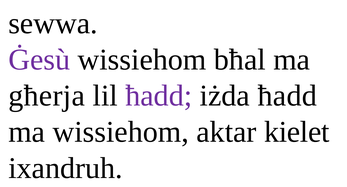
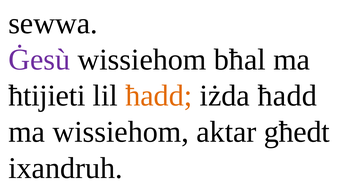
għerja: għerja -> ħtijieti (47, 96)
ħadd colour: purple -> orange (159, 96)
kielet: kielet -> għedt (297, 132)
